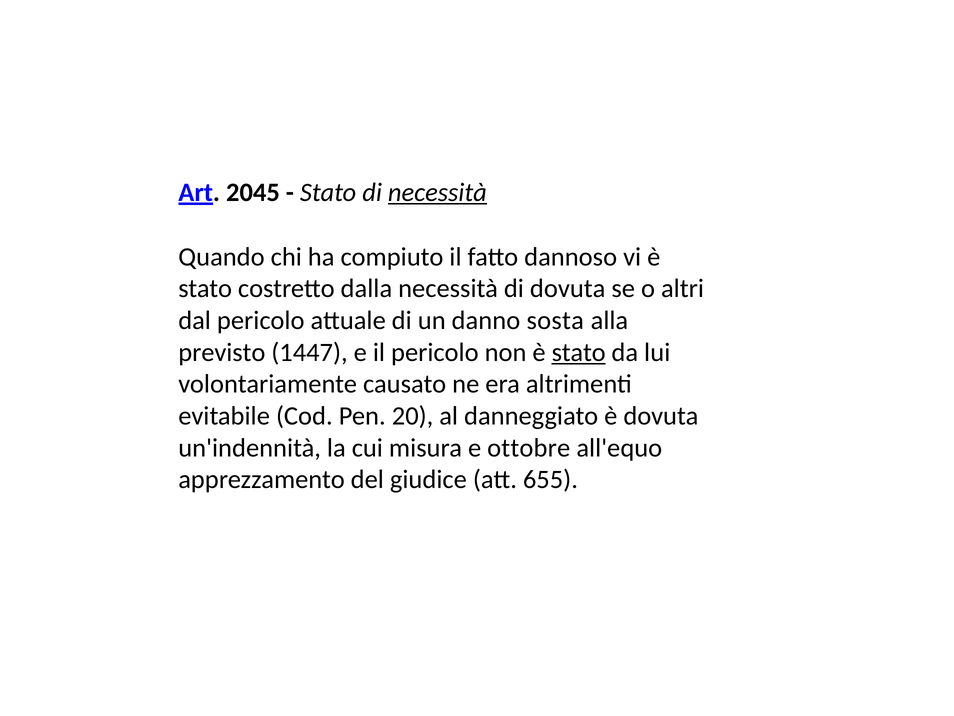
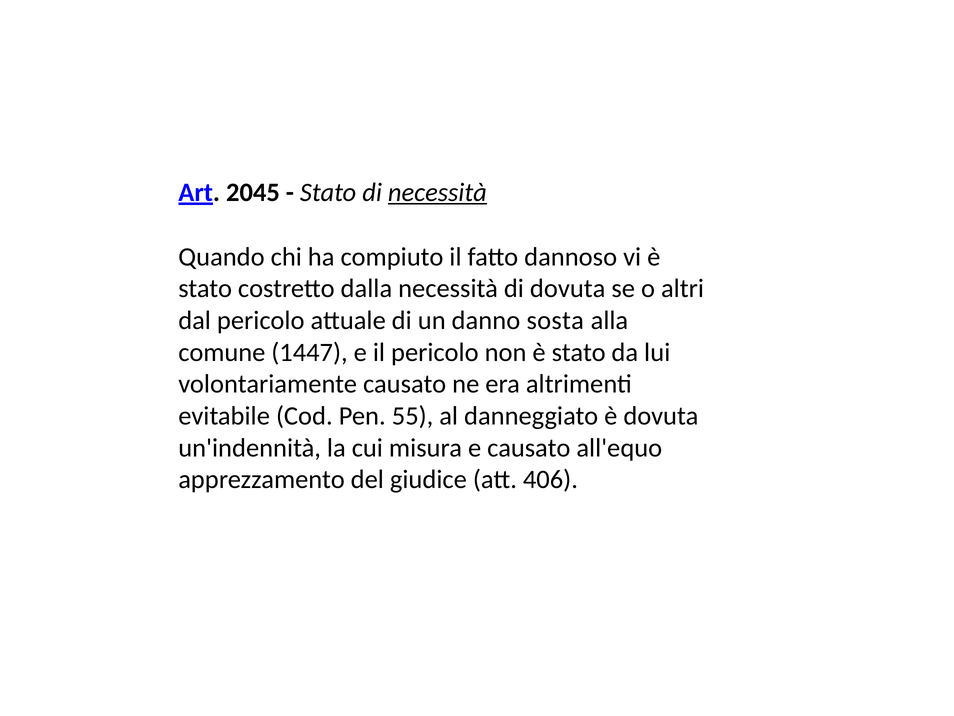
previsto: previsto -> comune (222, 352)
stato underline: present -> none (579, 352)
20: 20 -> 55 (413, 416)
e ottobre: ottobre -> causato (529, 448)
655: 655 -> 406 (550, 479)
